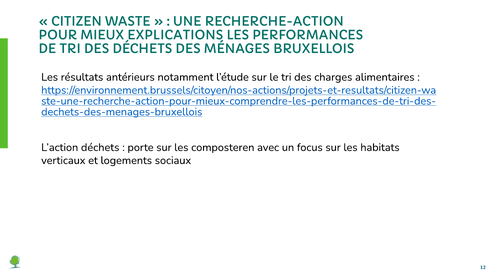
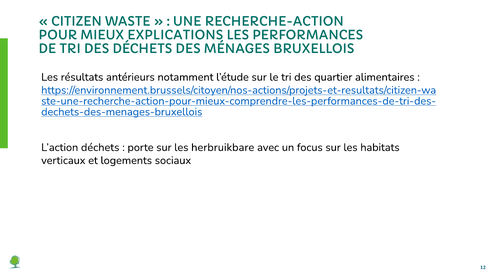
charges: charges -> quartier (333, 77)
composteren: composteren -> herbruikbare (223, 147)
